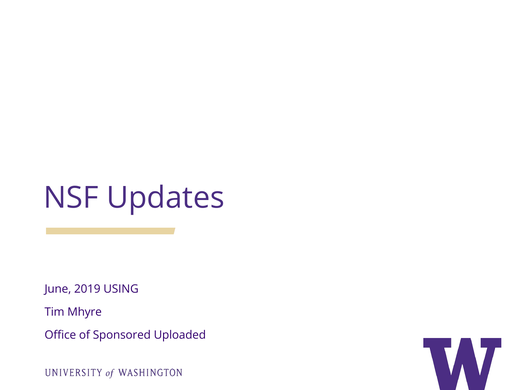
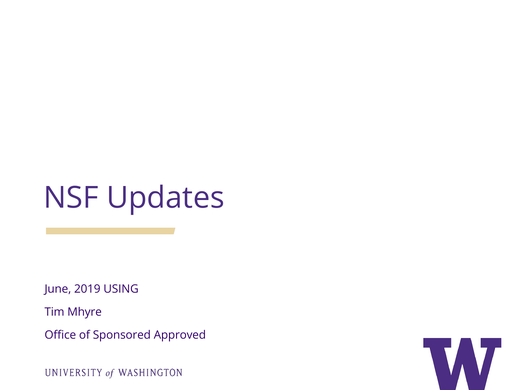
Uploaded: Uploaded -> Approved (180, 335)
